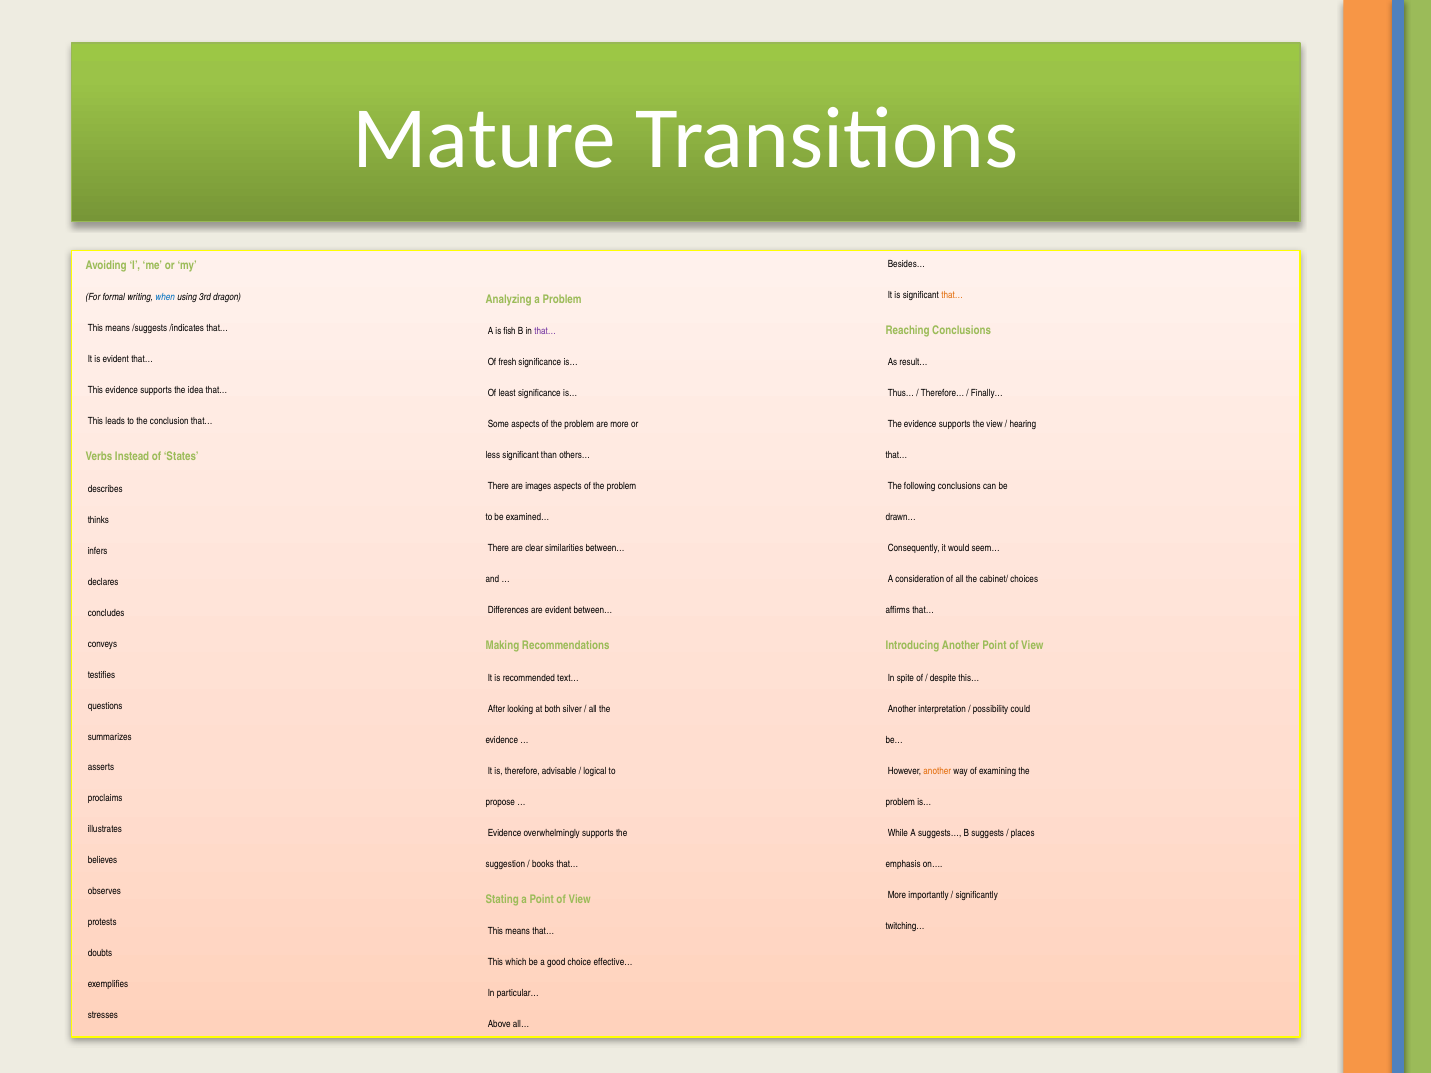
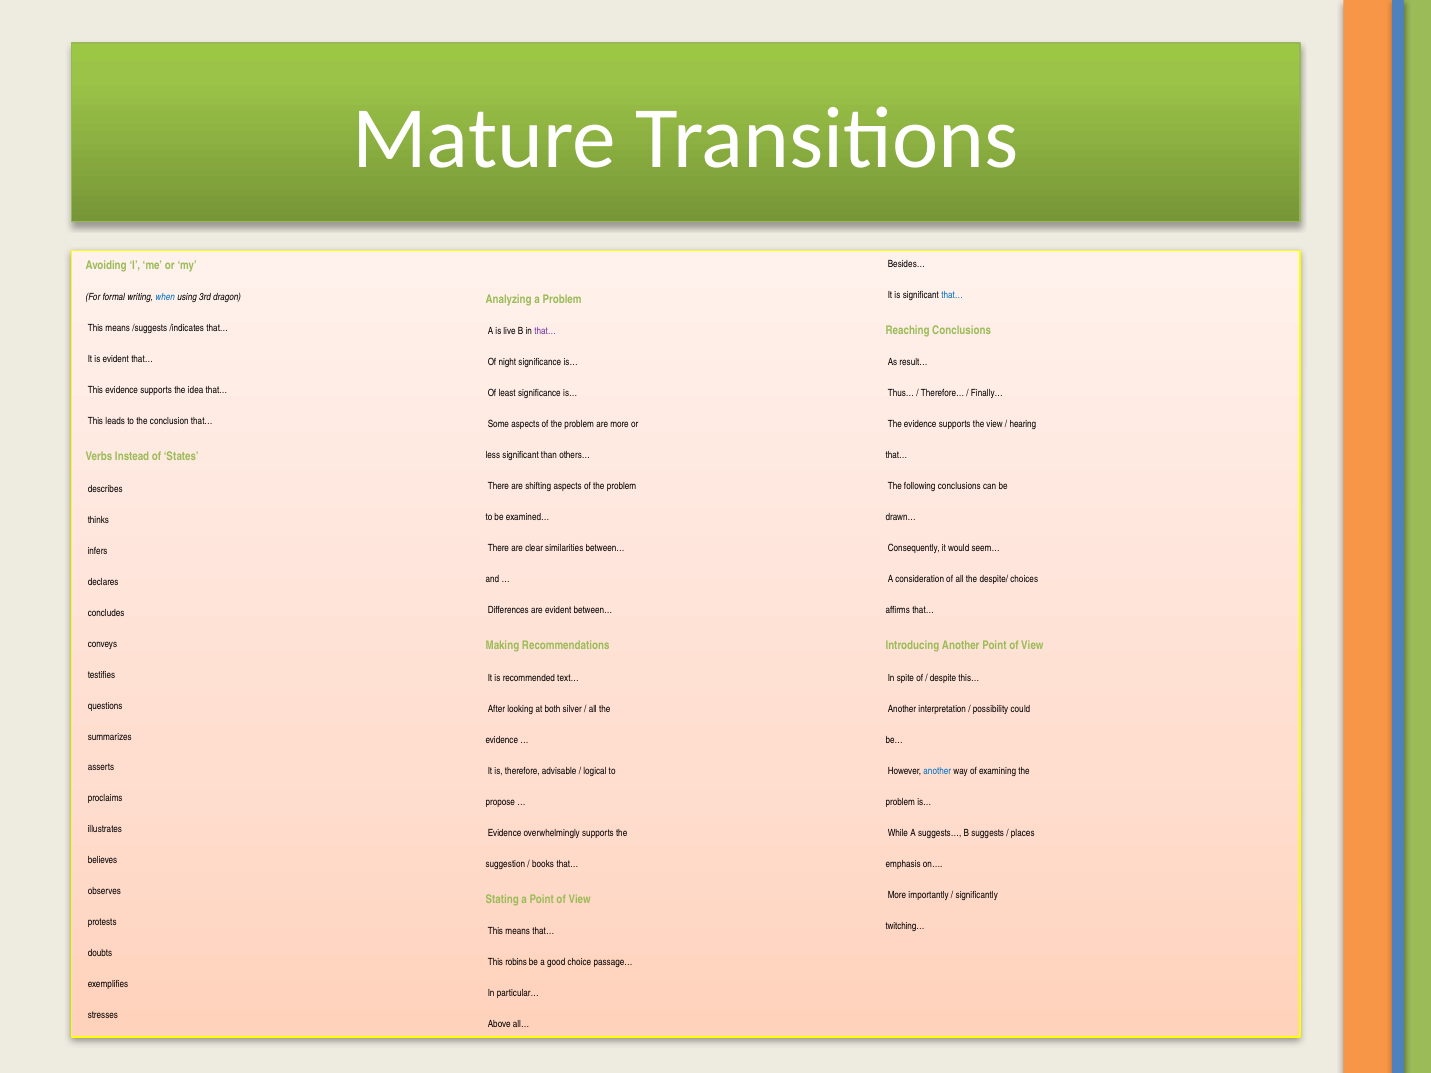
that… colour: orange -> blue (952, 295)
fish: fish -> live (510, 332)
fresh: fresh -> night (507, 363)
images: images -> shifting (538, 487)
cabinet/: cabinet/ -> despite/ (994, 580)
another colour: orange -> blue (937, 771)
which: which -> robins (516, 963)
effective…: effective… -> passage… (613, 963)
